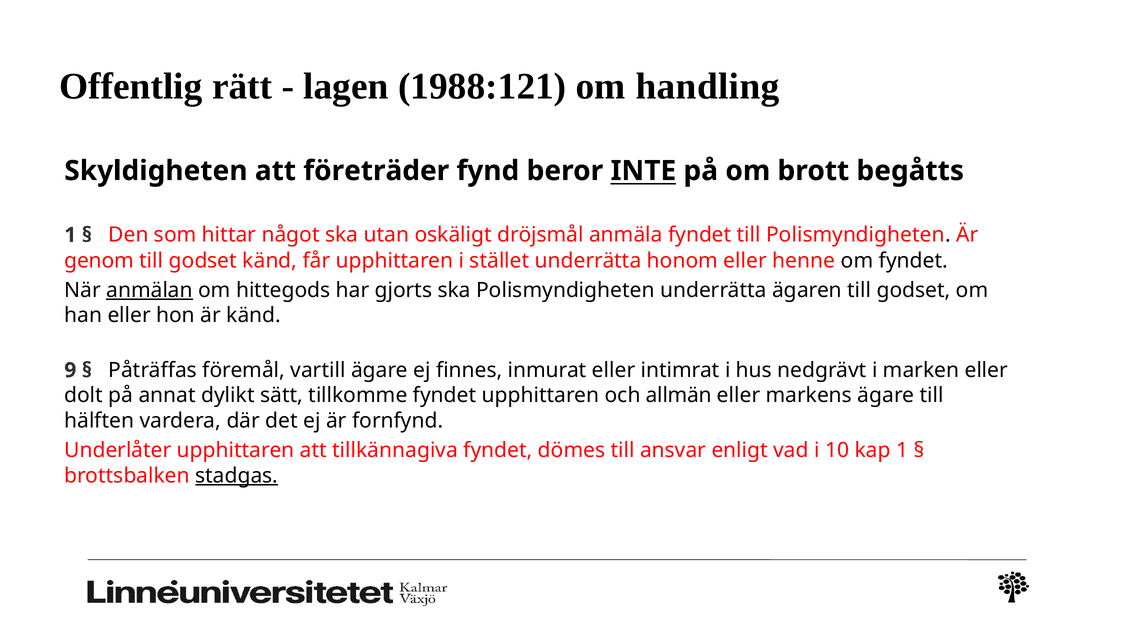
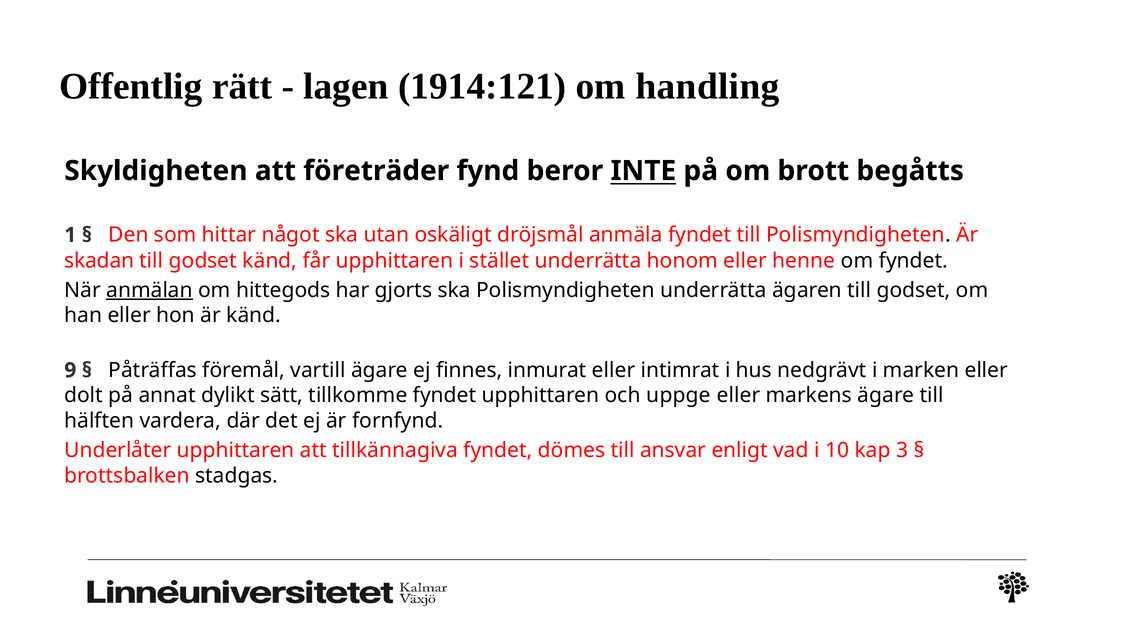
1988:121: 1988:121 -> 1914:121 (482, 86)
genom: genom -> skadan (99, 261)
allmän: allmän -> uppge (679, 395)
kap 1: 1 -> 3 (902, 450)
stadgas underline: present -> none (237, 475)
